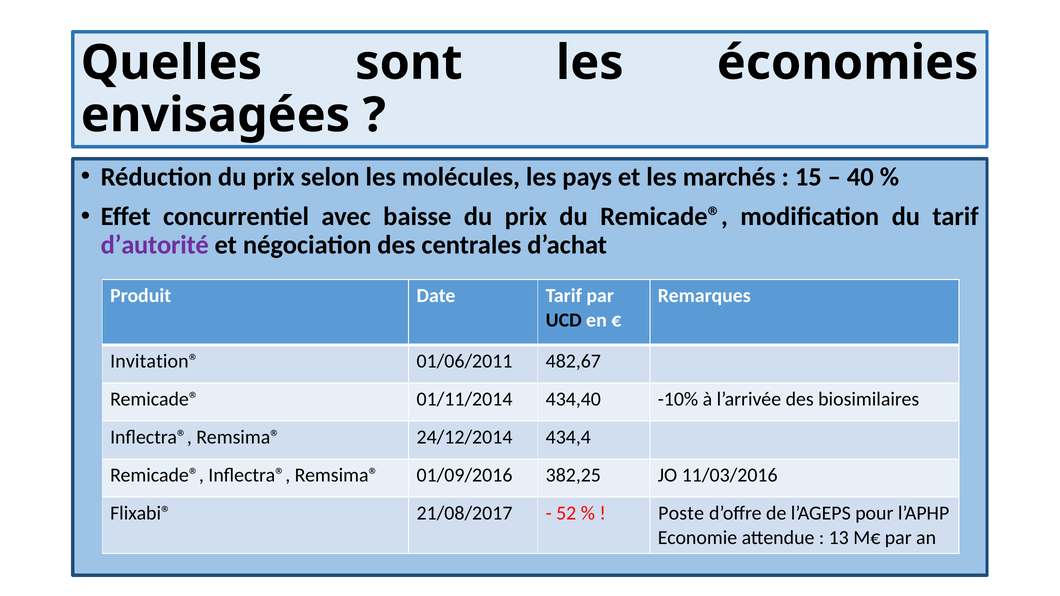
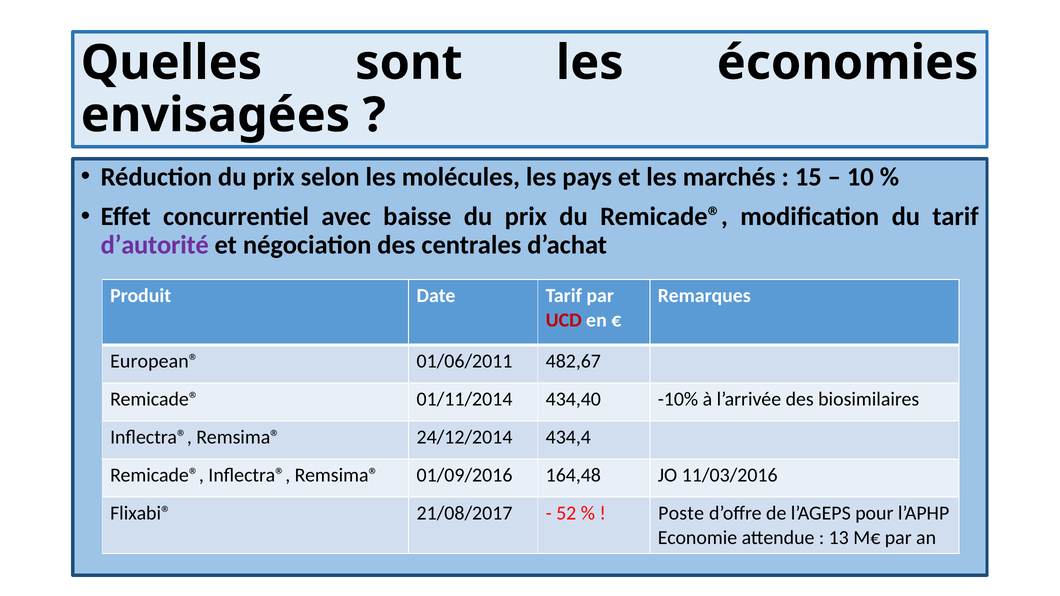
40: 40 -> 10 (860, 177)
UCD colour: black -> red (564, 320)
Invitation®: Invitation® -> European® (155, 362)
382,25: 382,25 -> 164,48 (573, 476)
